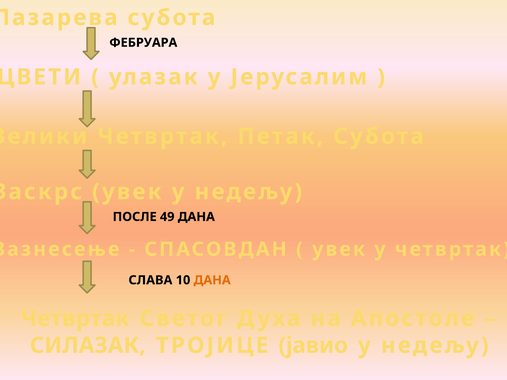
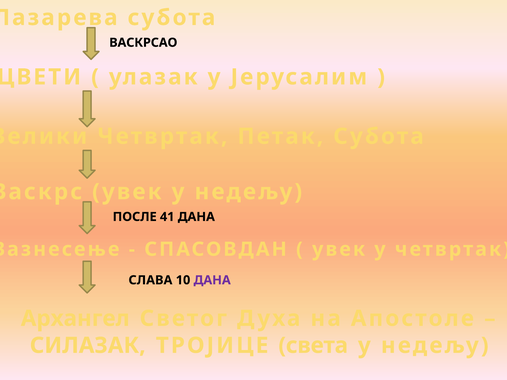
ФЕБРУАРА: ФЕБРУАРА -> ВАСКРСАО (143, 43)
49: 49 -> 41 (167, 217)
ДАНА colour: orange -> purple (212, 280)
Четвртак: Четвртак -> Архангел (75, 319)
јавио: јавио -> света (313, 346)
